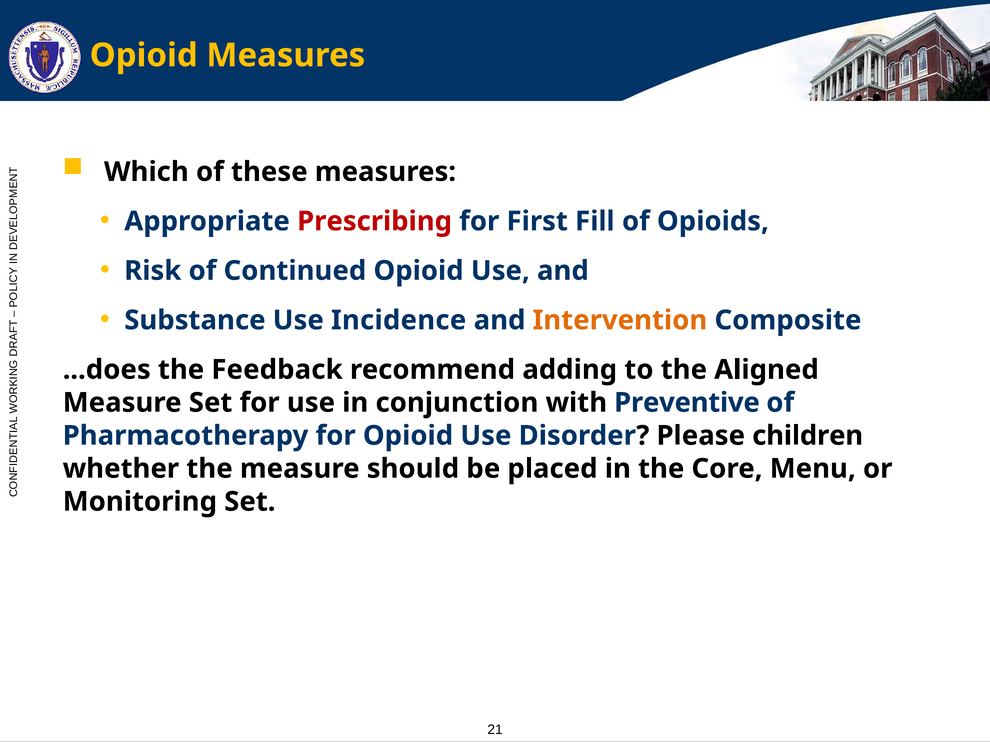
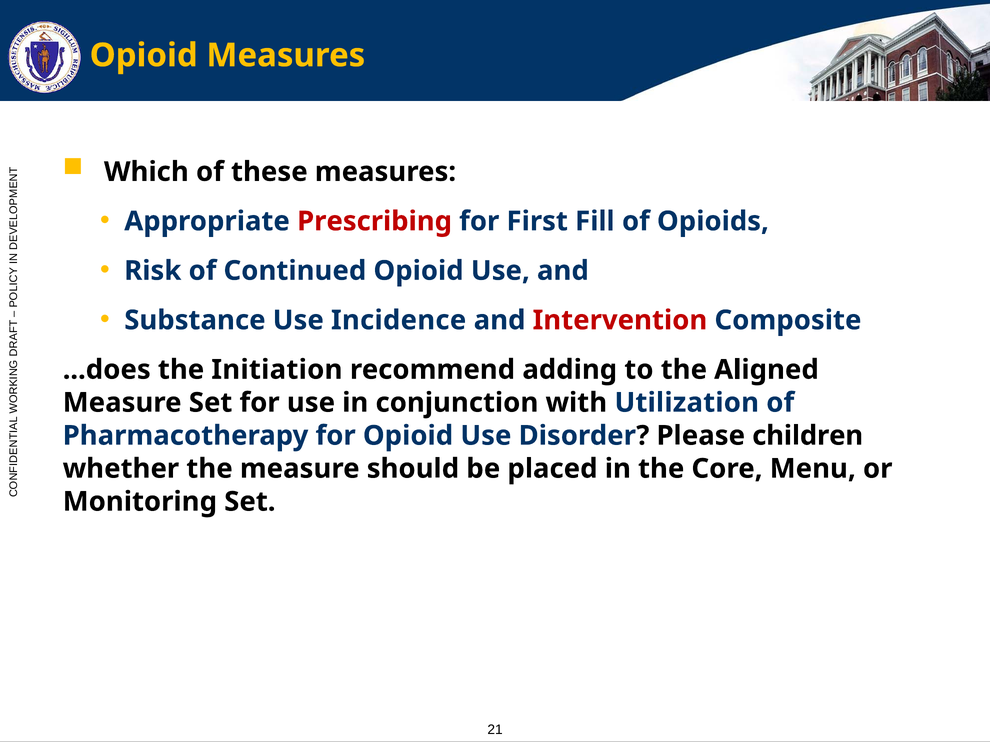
Intervention colour: orange -> red (620, 320)
Feedback: Feedback -> Initiation (277, 370)
Preventive: Preventive -> Utilization (687, 403)
